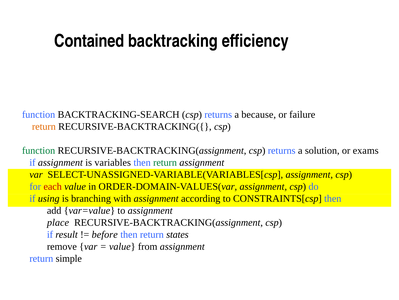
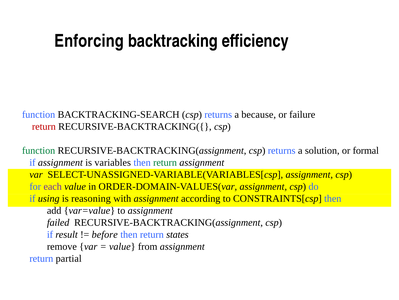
Contained: Contained -> Enforcing (89, 41)
return colour: orange -> red (44, 126)
exams: exams -> formal (366, 150)
each colour: red -> purple (53, 186)
branching: branching -> reasoning (91, 198)
place: place -> failed (58, 222)
simple: simple -> partial (69, 258)
